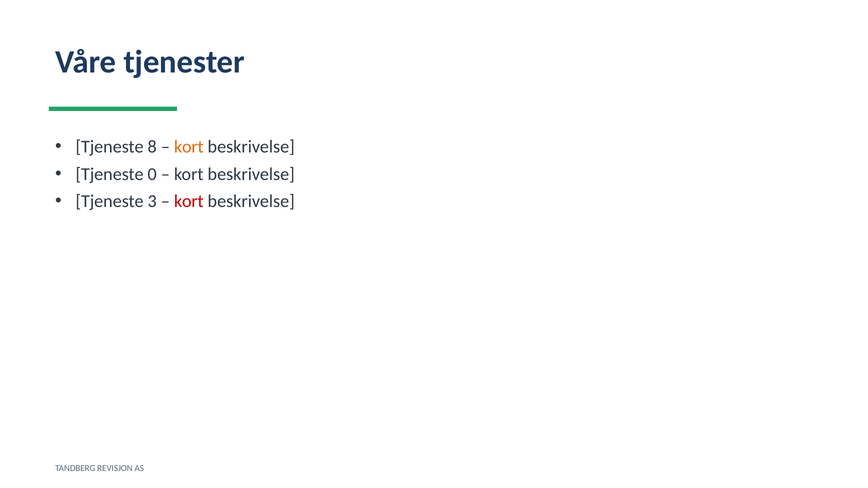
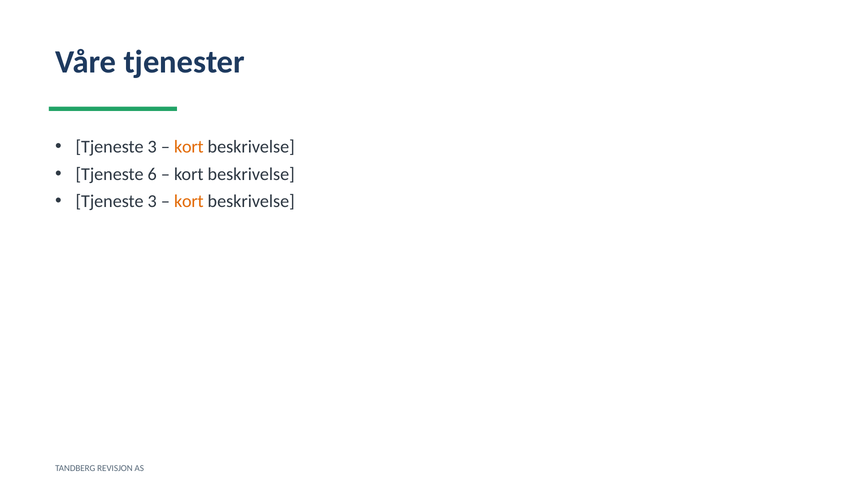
8: 8 -> 3 (152, 147)
0: 0 -> 6 (152, 174)
kort colour: red -> orange (189, 201)
